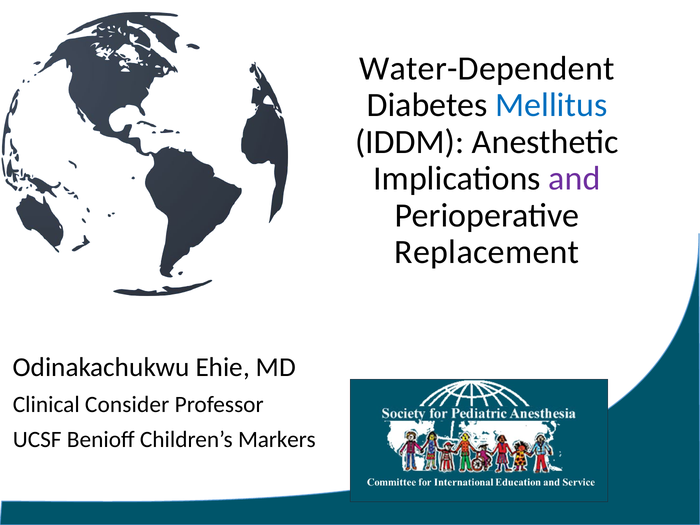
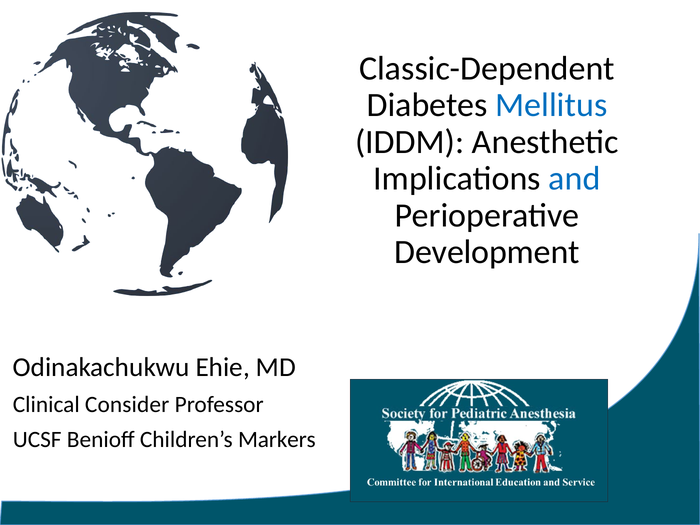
Water-Dependent: Water-Dependent -> Classic-Dependent (487, 68)
and colour: purple -> blue (574, 179)
Replacement: Replacement -> Development (487, 252)
